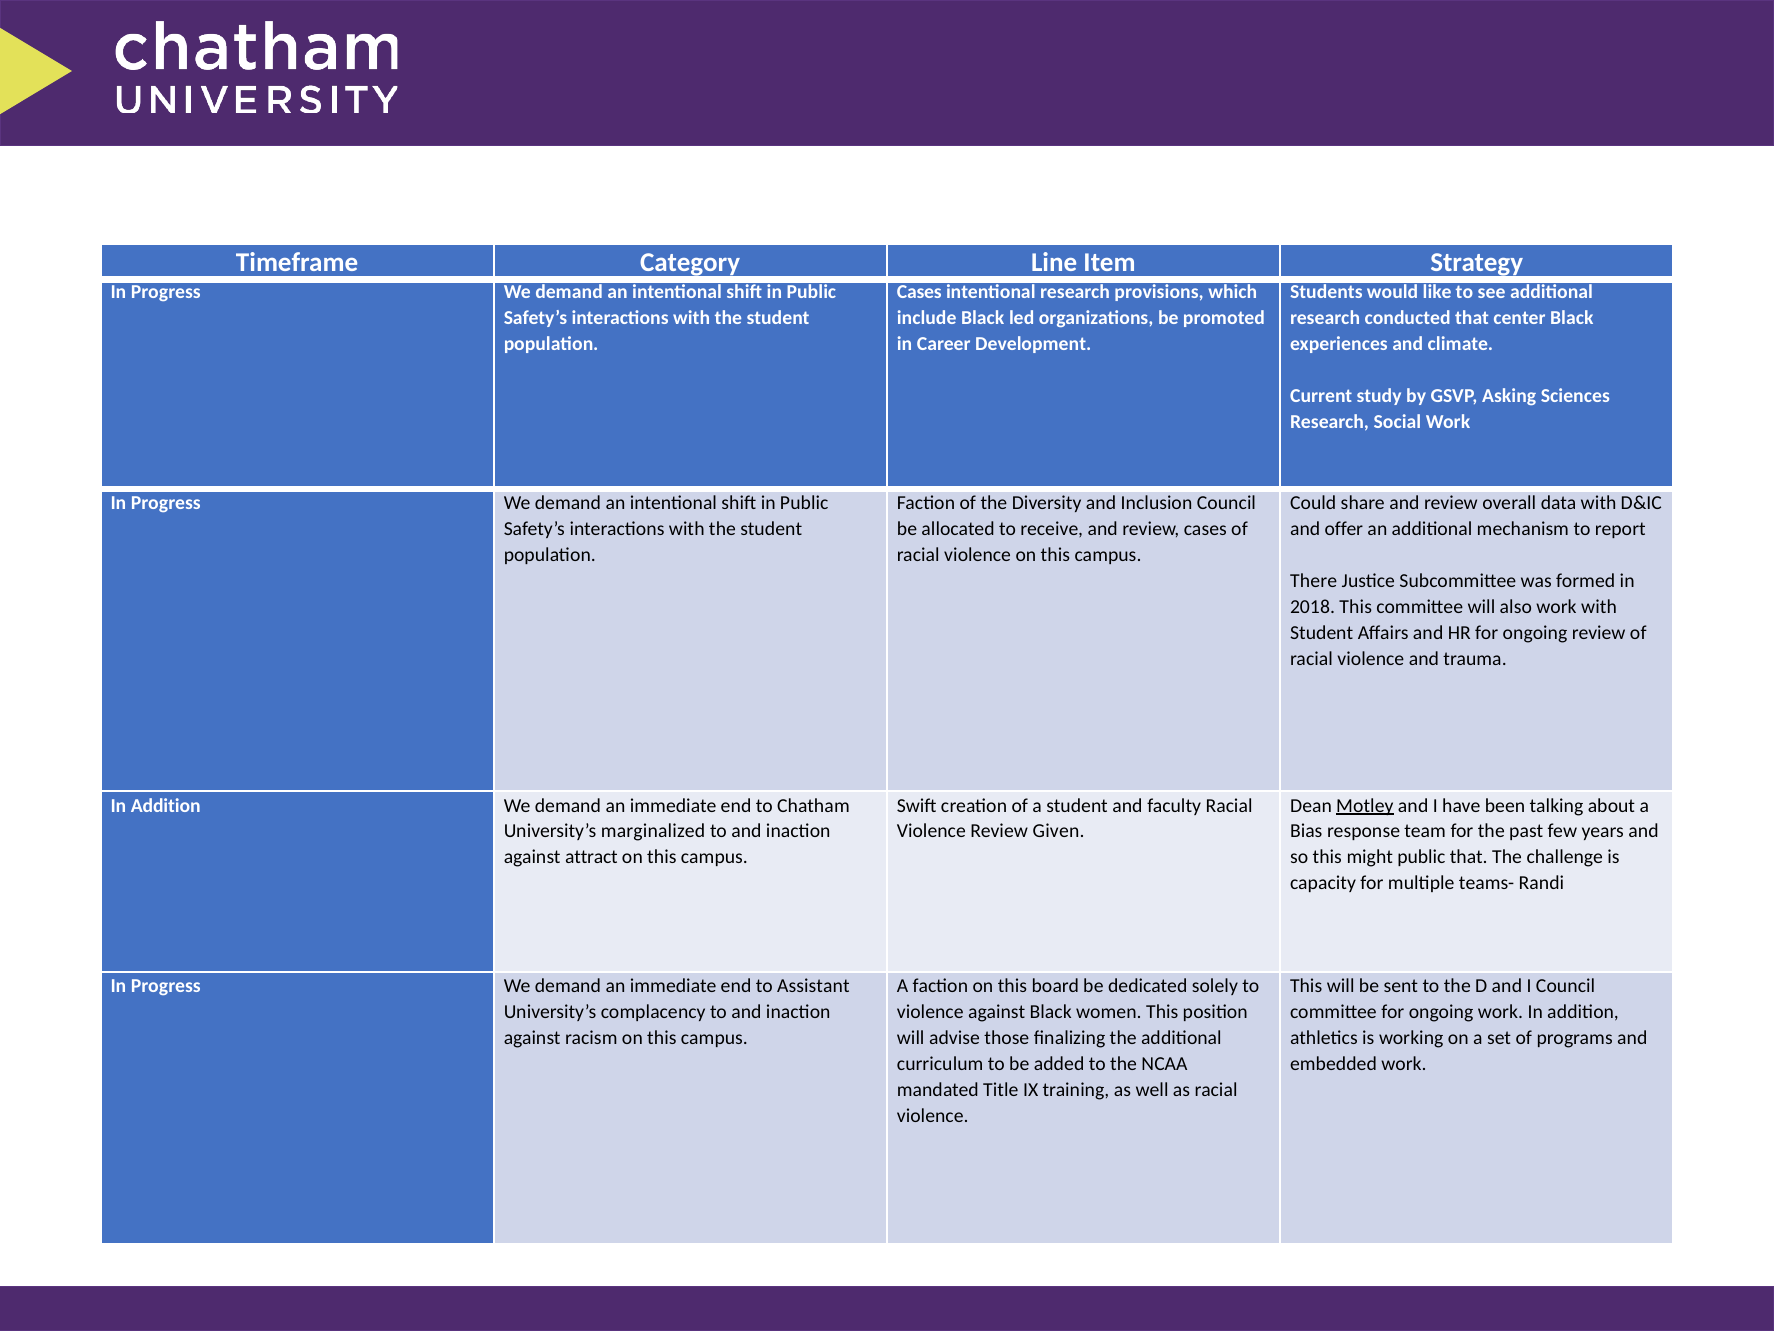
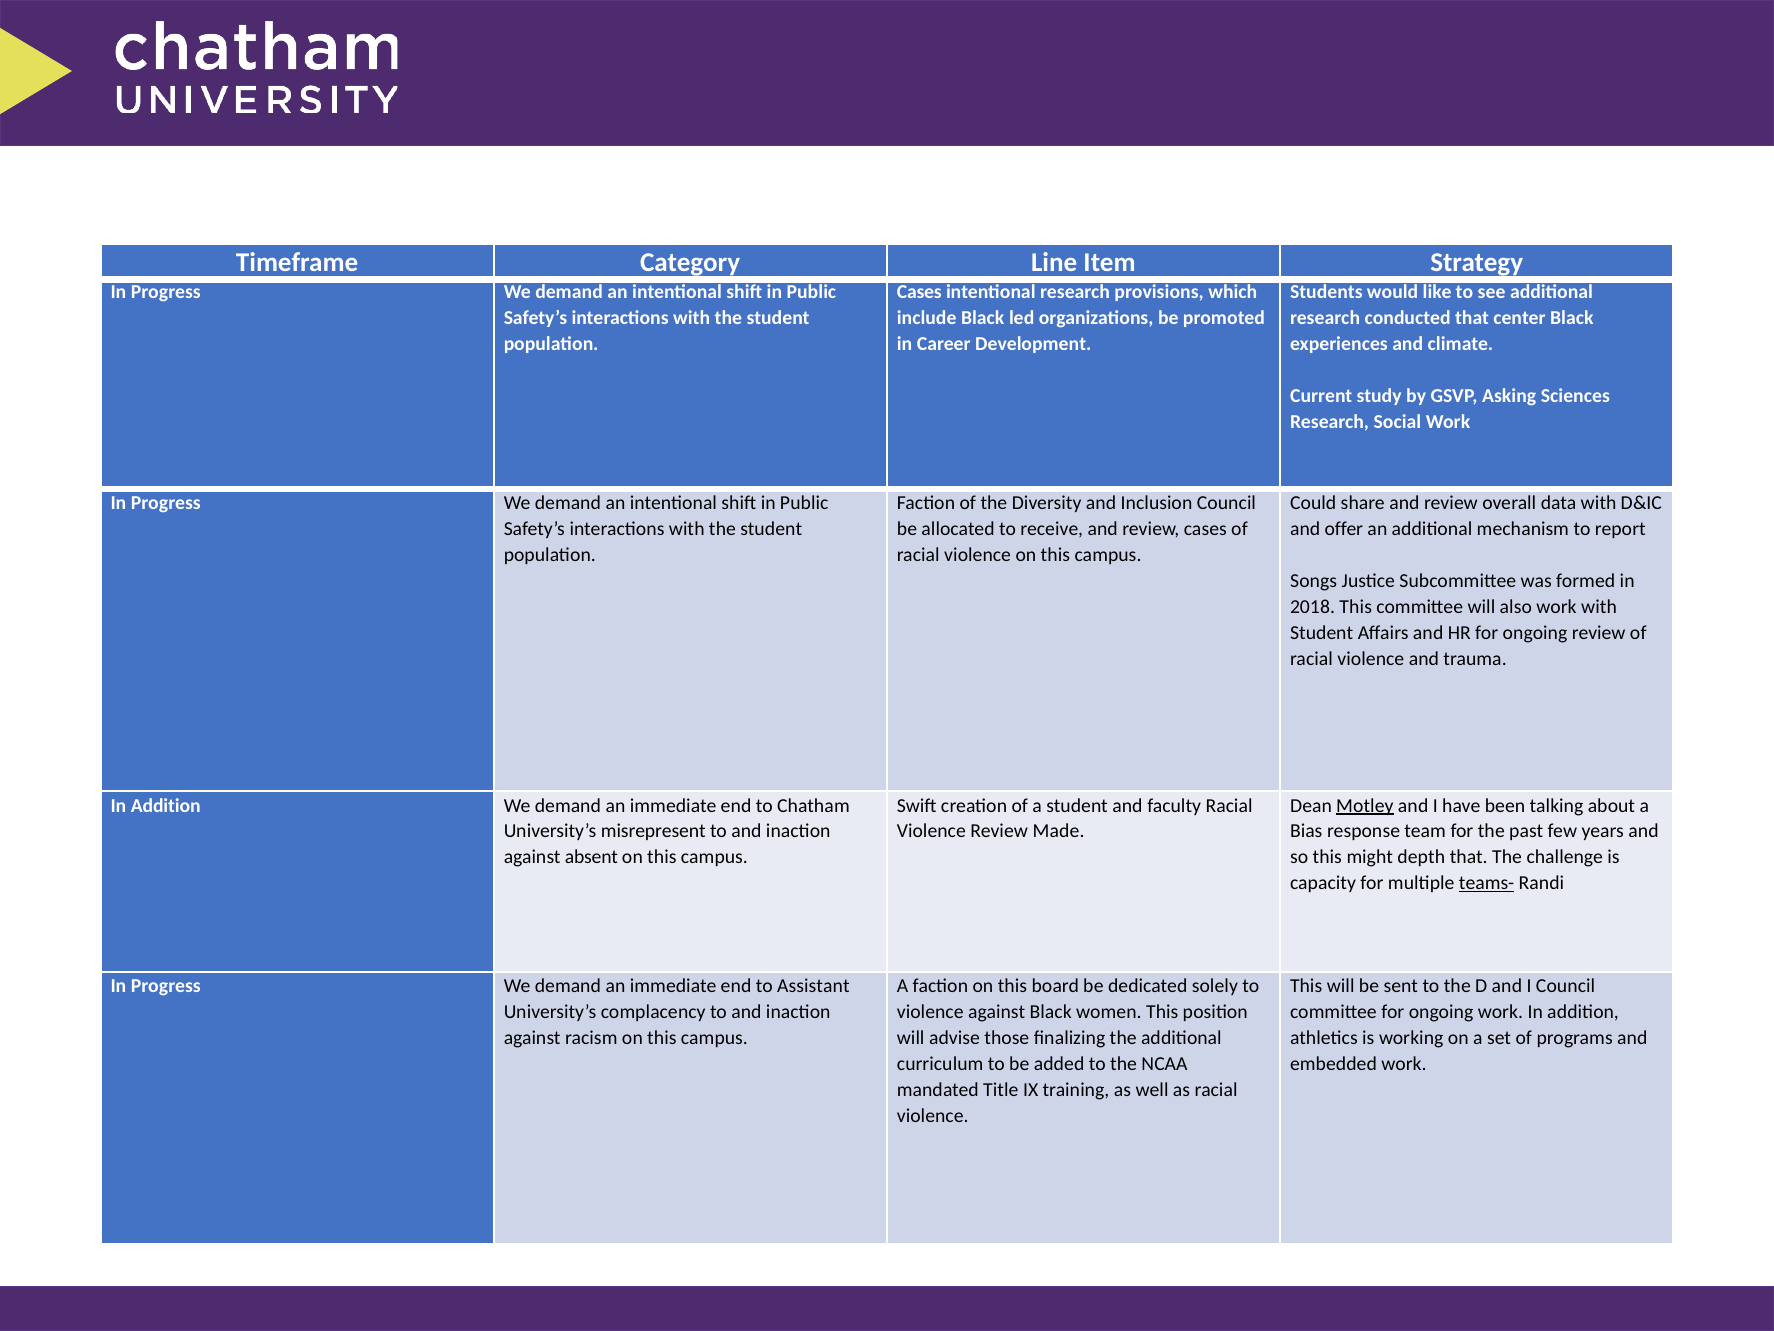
There: There -> Songs (1314, 581)
marginalized: marginalized -> misrepresent (653, 831)
Given: Given -> Made (1059, 831)
attract: attract -> absent (591, 857)
might public: public -> depth (1421, 857)
teams- underline: none -> present (1487, 883)
